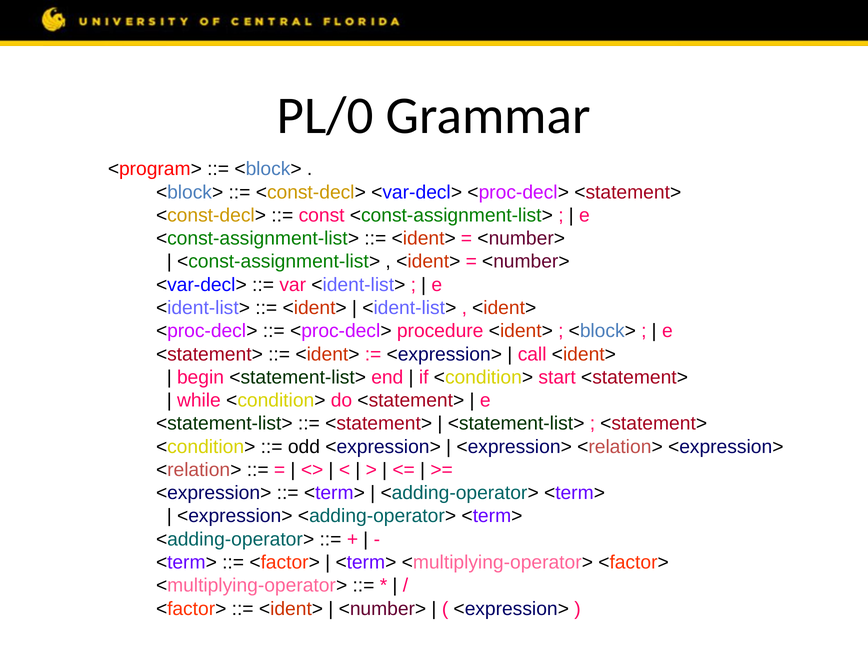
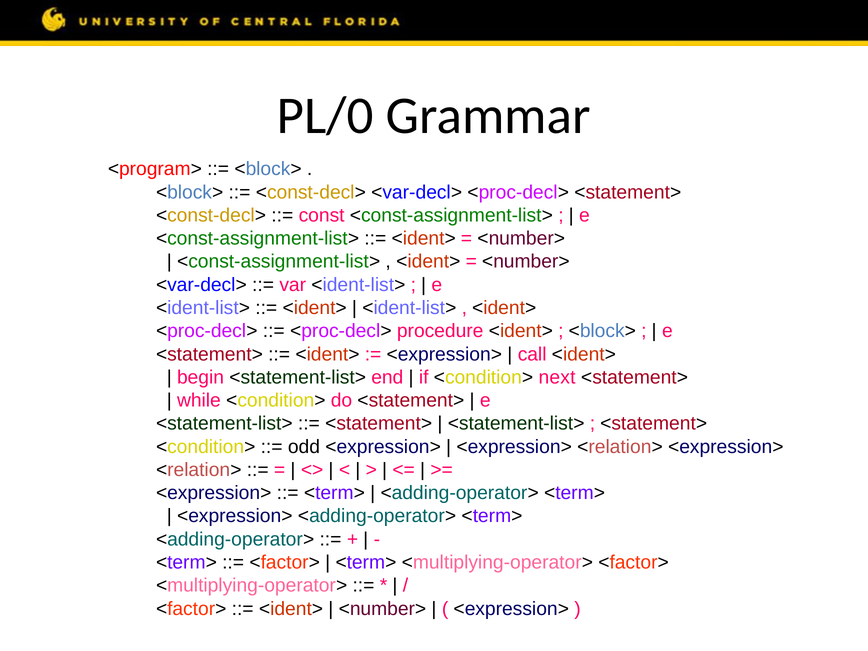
start: start -> next (557, 377)
